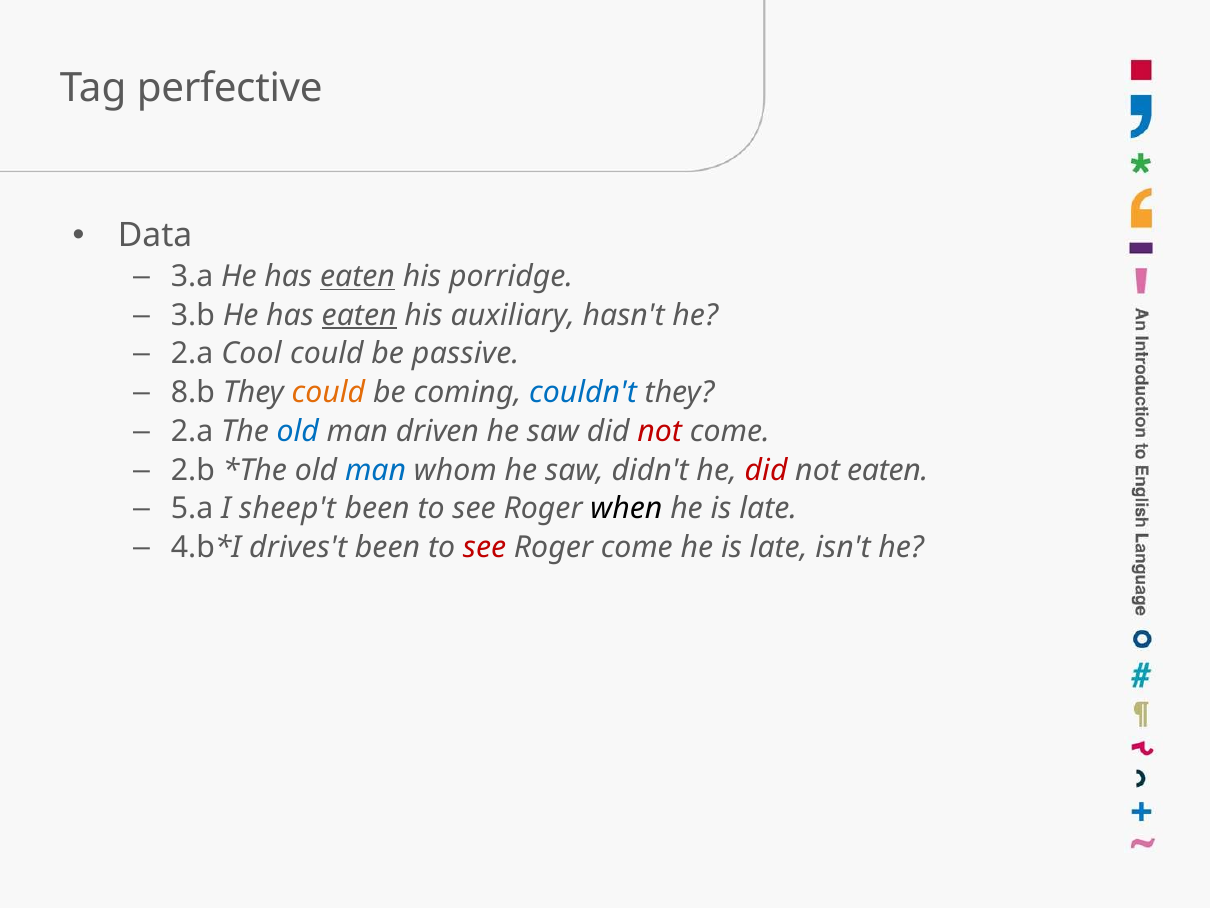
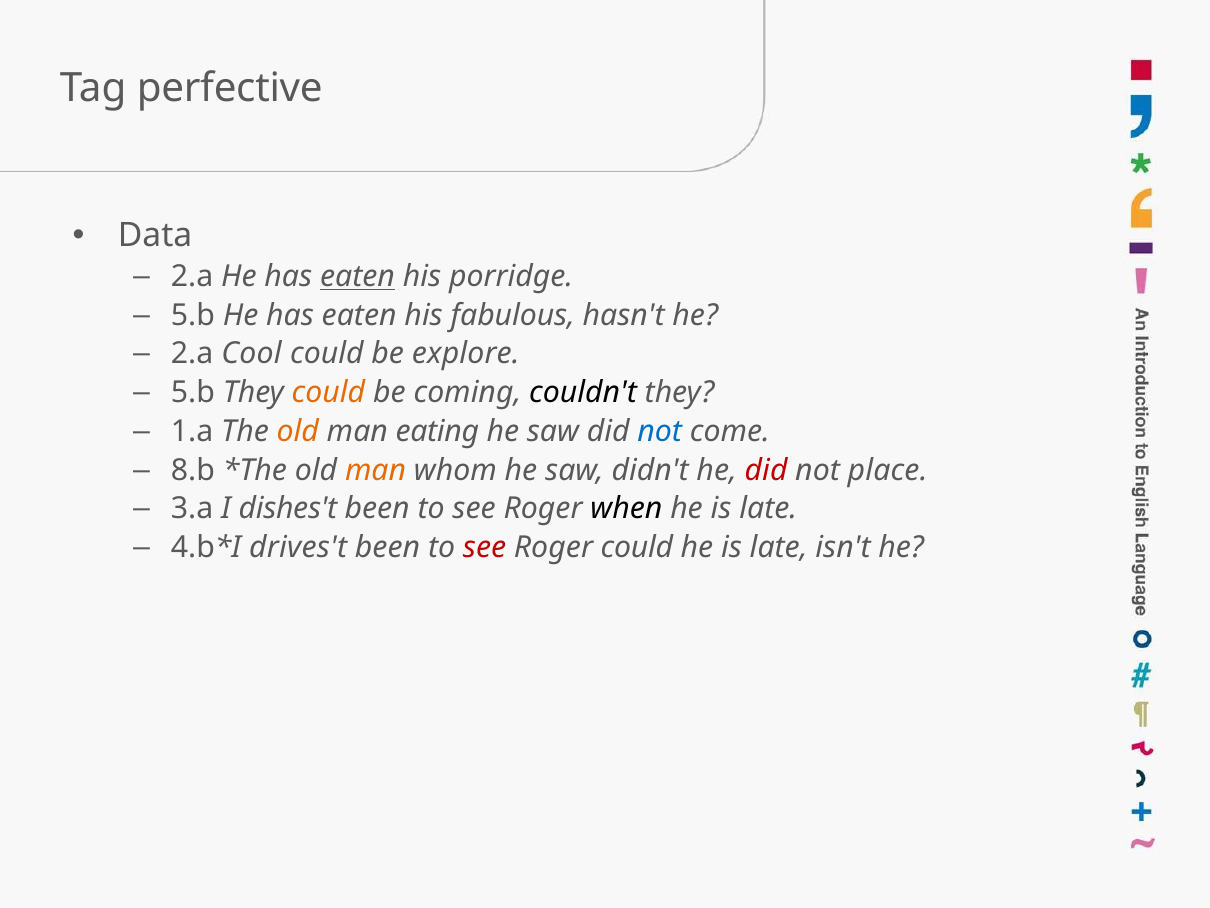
3.a: 3.a -> 2.a (192, 276)
3.b: 3.b -> 5.b (193, 315)
eaten underline: present -> none (359, 315)
auxiliary: auxiliary -> fabulous (513, 315)
passive: passive -> explore (466, 354)
8.b: 8.b -> 5.b (193, 393)
couldn't colour: blue -> black (583, 393)
2.a: 2.a -> 1.a (192, 431)
old colour: blue -> orange (298, 431)
driven: driven -> eating (437, 431)
not colour: red -> blue (660, 431)
2.b: 2.b -> 8.b (193, 470)
man colour: blue -> orange (376, 470)
not eaten: eaten -> place (888, 470)
5.a: 5.a -> 3.a (192, 509)
sheep't: sheep't -> dishes't (288, 509)
Roger come: come -> could (637, 547)
